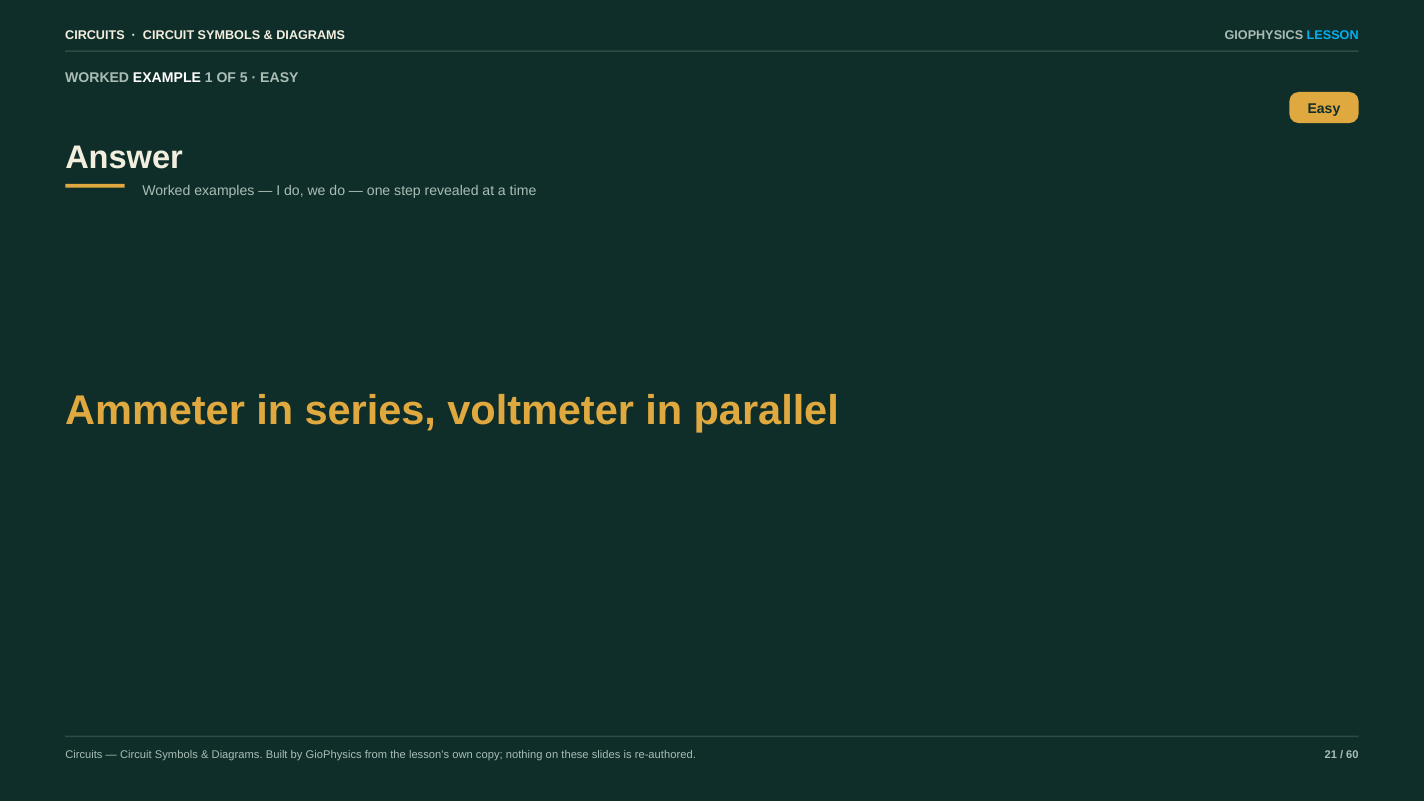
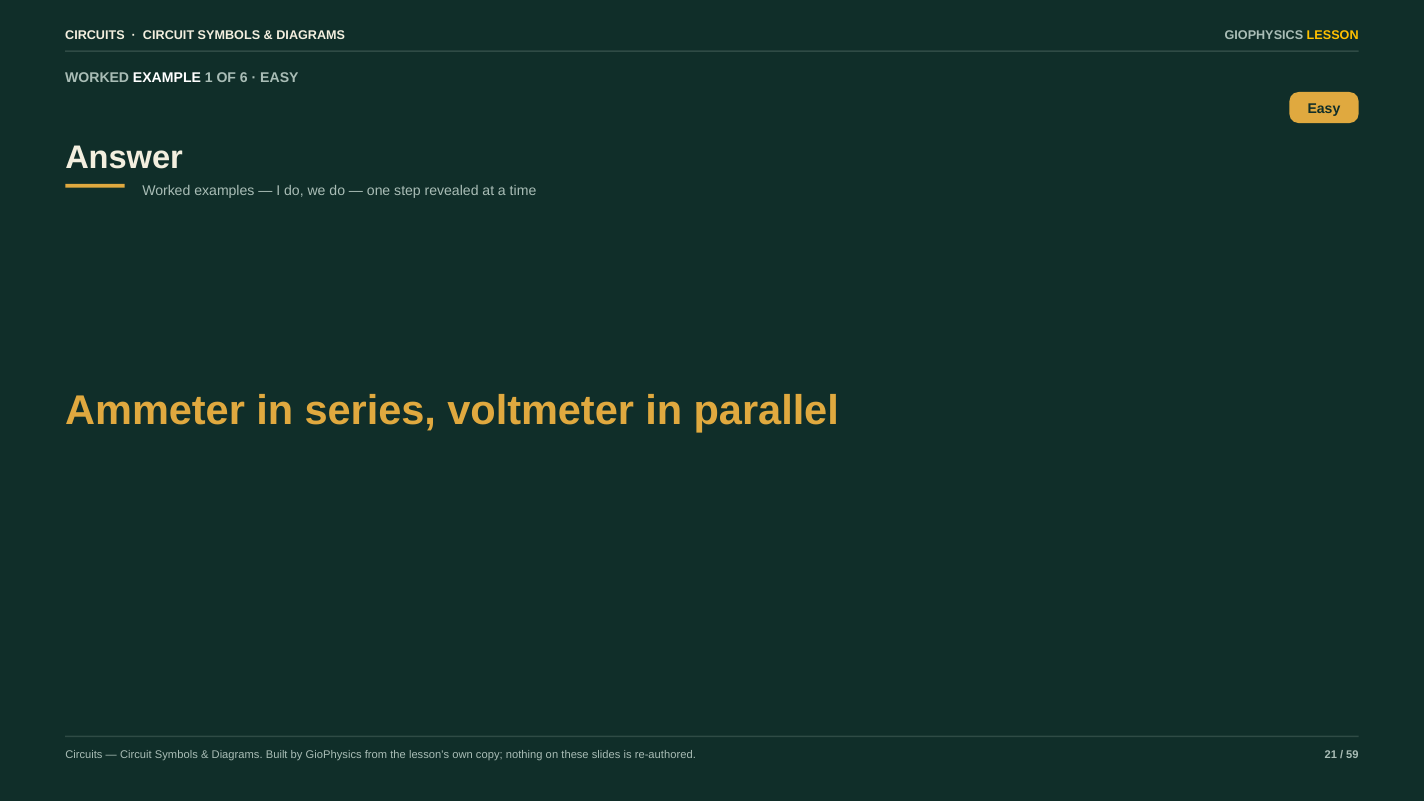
LESSON colour: light blue -> yellow (1333, 35)
5: 5 -> 6 (244, 78)
60: 60 -> 59 (1352, 755)
